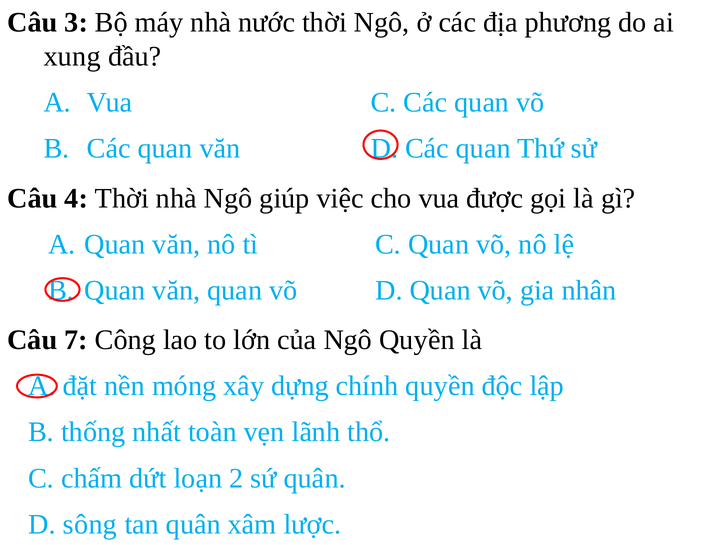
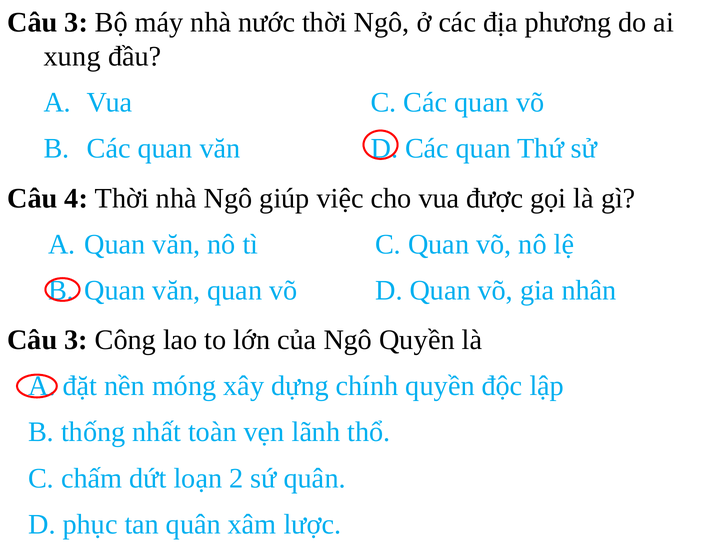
7: 7 -> 3 (76, 340)
sông: sông -> phục (90, 524)
